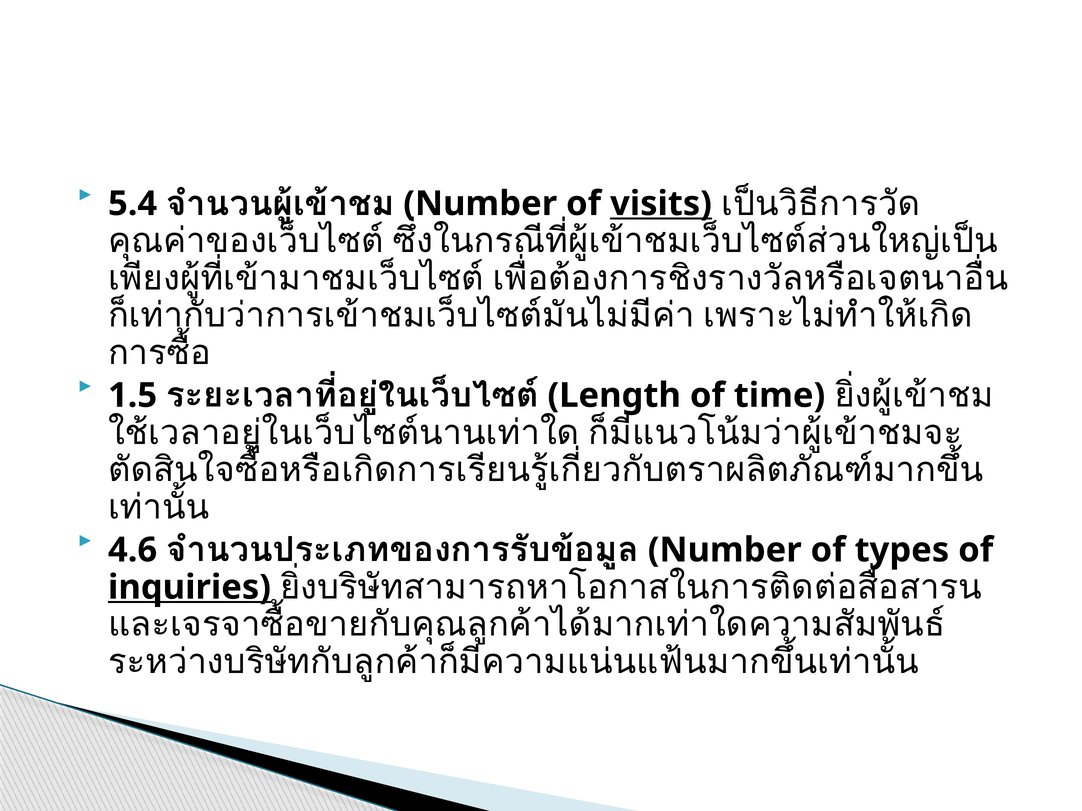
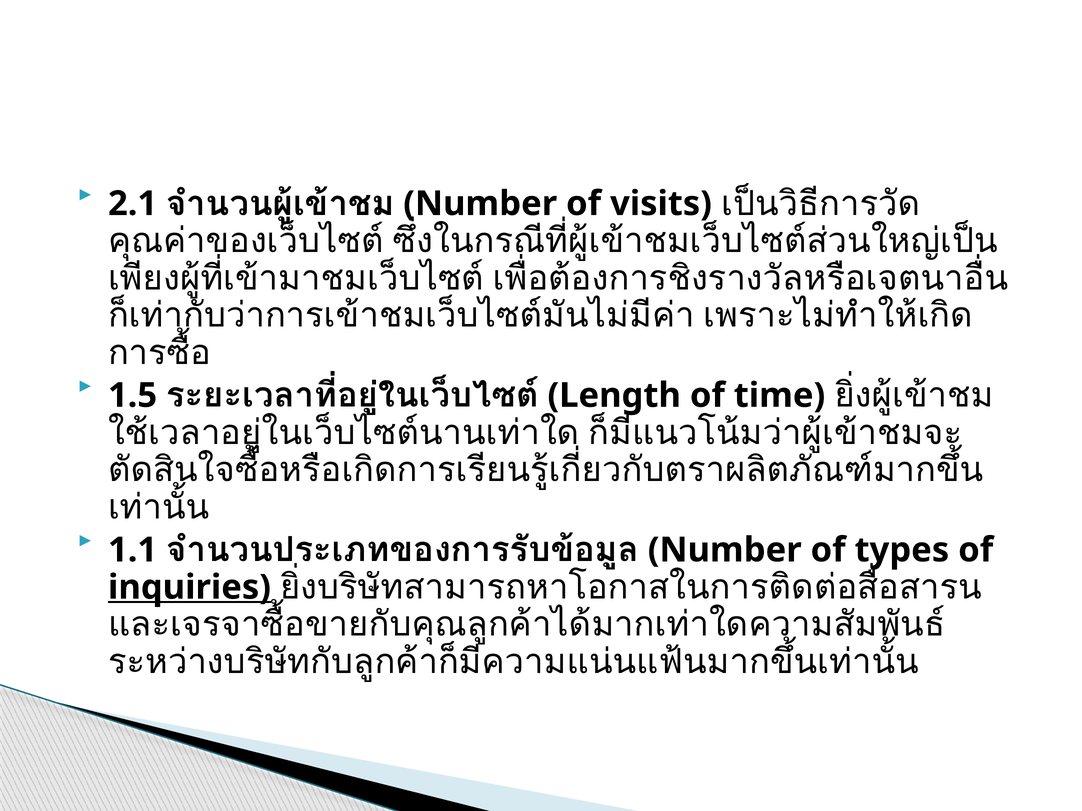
5.4: 5.4 -> 2.1 (133, 204)
visits underline: present -> none (661, 204)
4.6: 4.6 -> 1.1 (133, 550)
